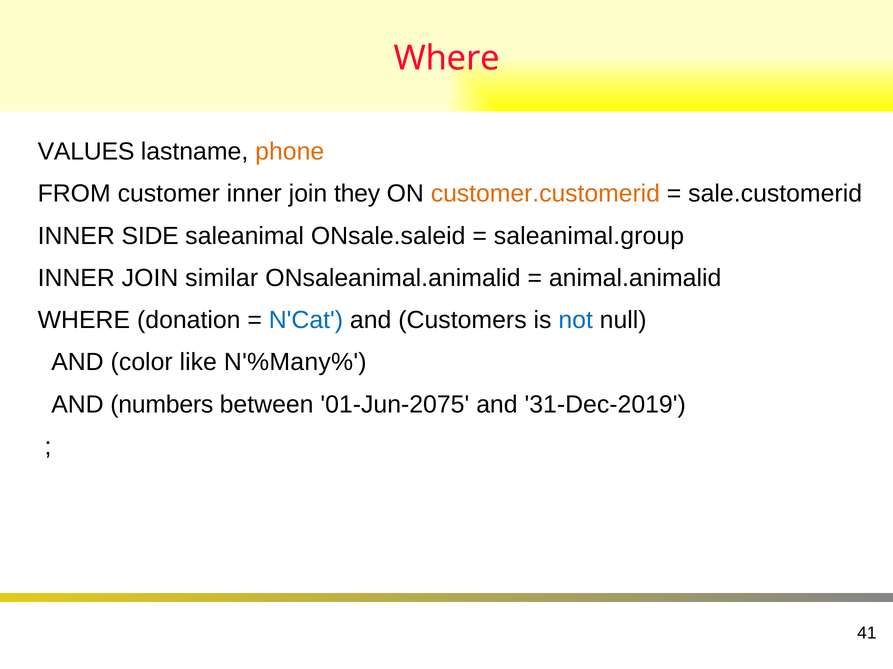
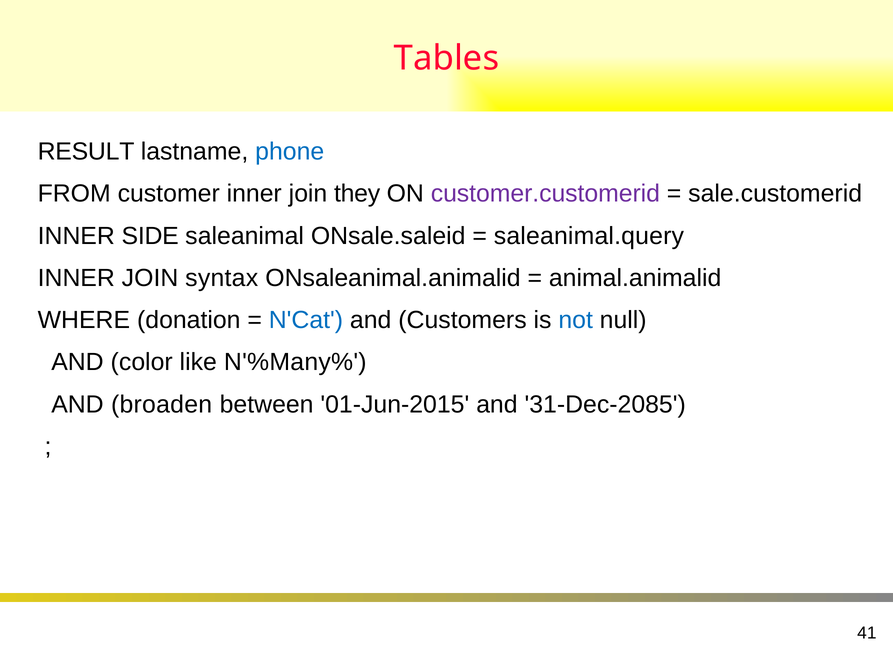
Where: Where -> Tables (447, 58)
VALUES: VALUES -> RESULT (86, 152)
phone colour: orange -> blue (290, 152)
customer.customerid colour: orange -> purple (545, 194)
saleanimal.group: saleanimal.group -> saleanimal.query (589, 236)
similar: similar -> syntax (222, 278)
numbers: numbers -> broaden (162, 405)
01-Jun-2075: 01-Jun-2075 -> 01-Jun-2015 (395, 405)
31-Dec-2019: 31-Dec-2019 -> 31-Dec-2085 (605, 405)
